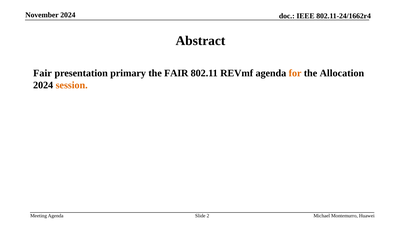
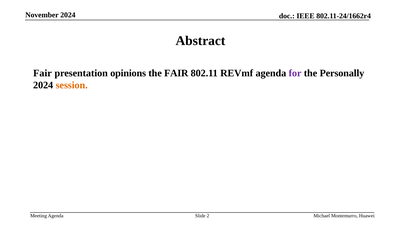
primary: primary -> opinions (128, 73)
for colour: orange -> purple (295, 73)
Allocation: Allocation -> Personally (342, 73)
